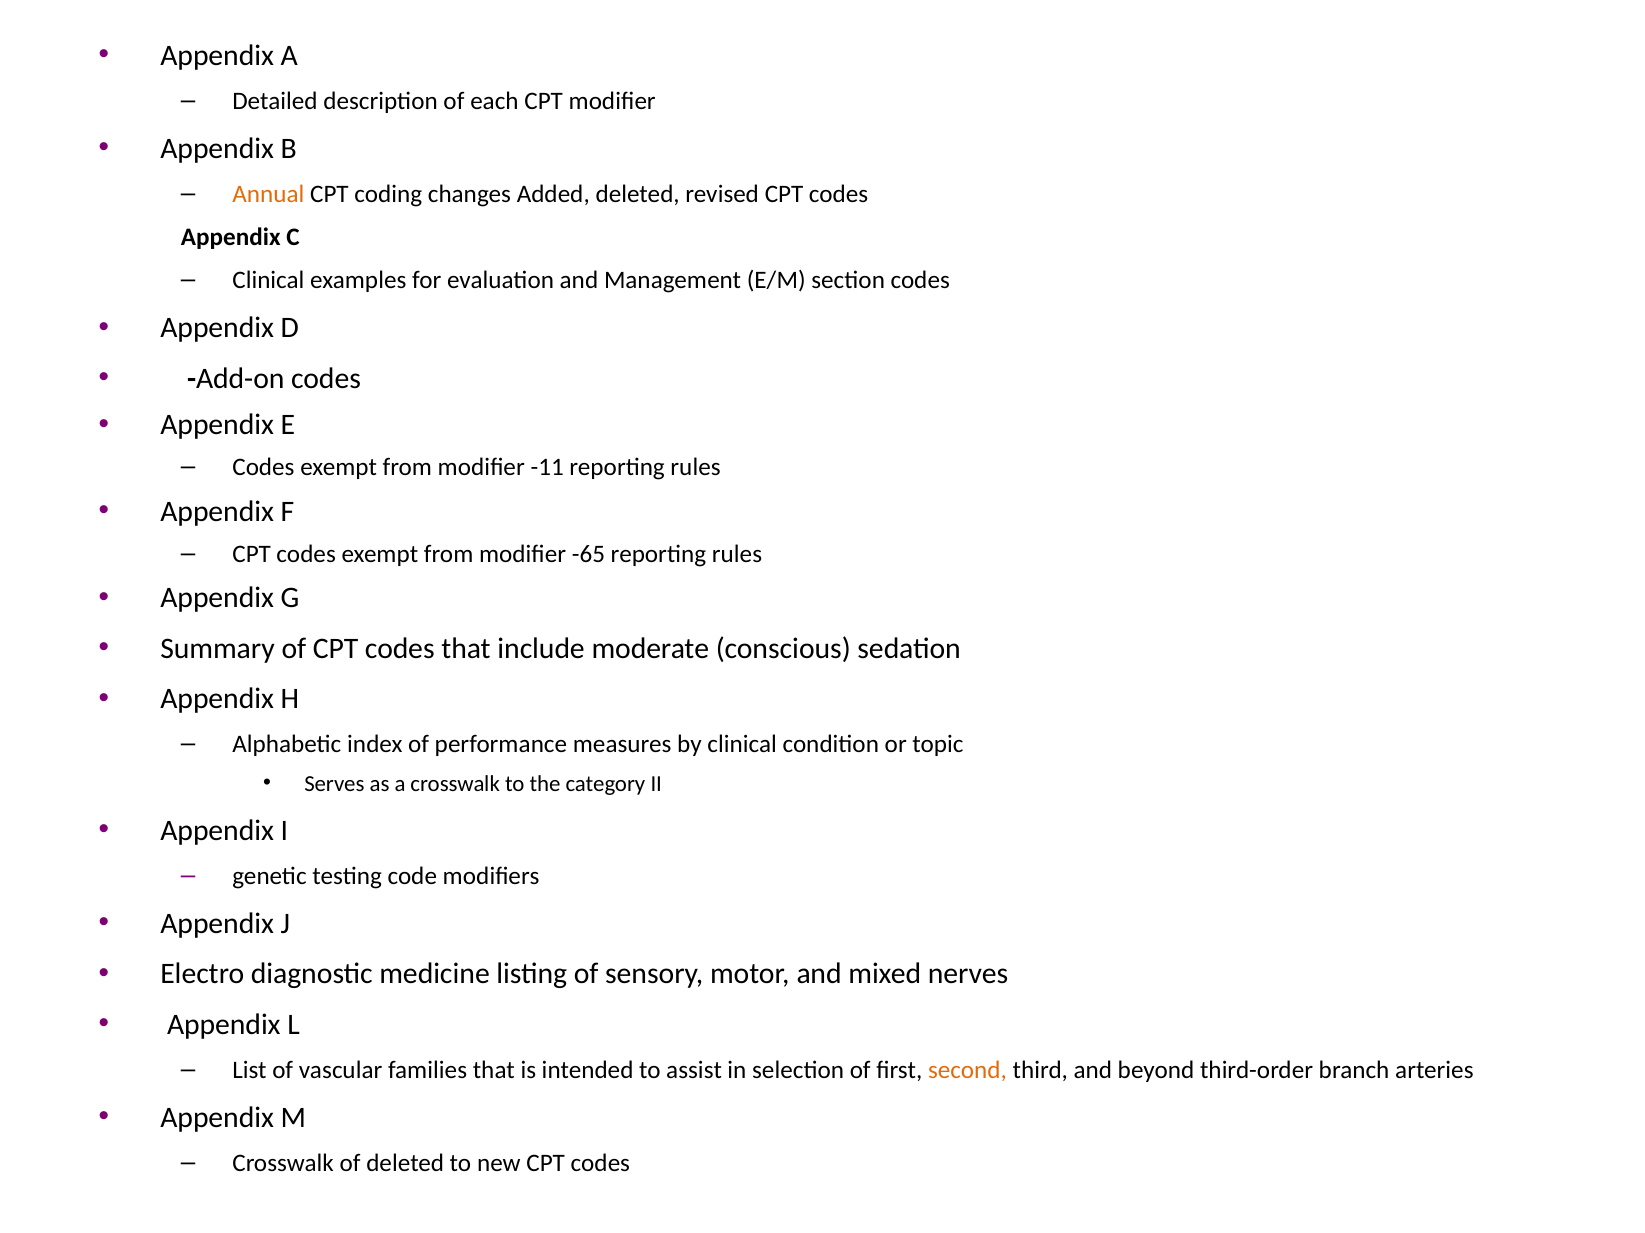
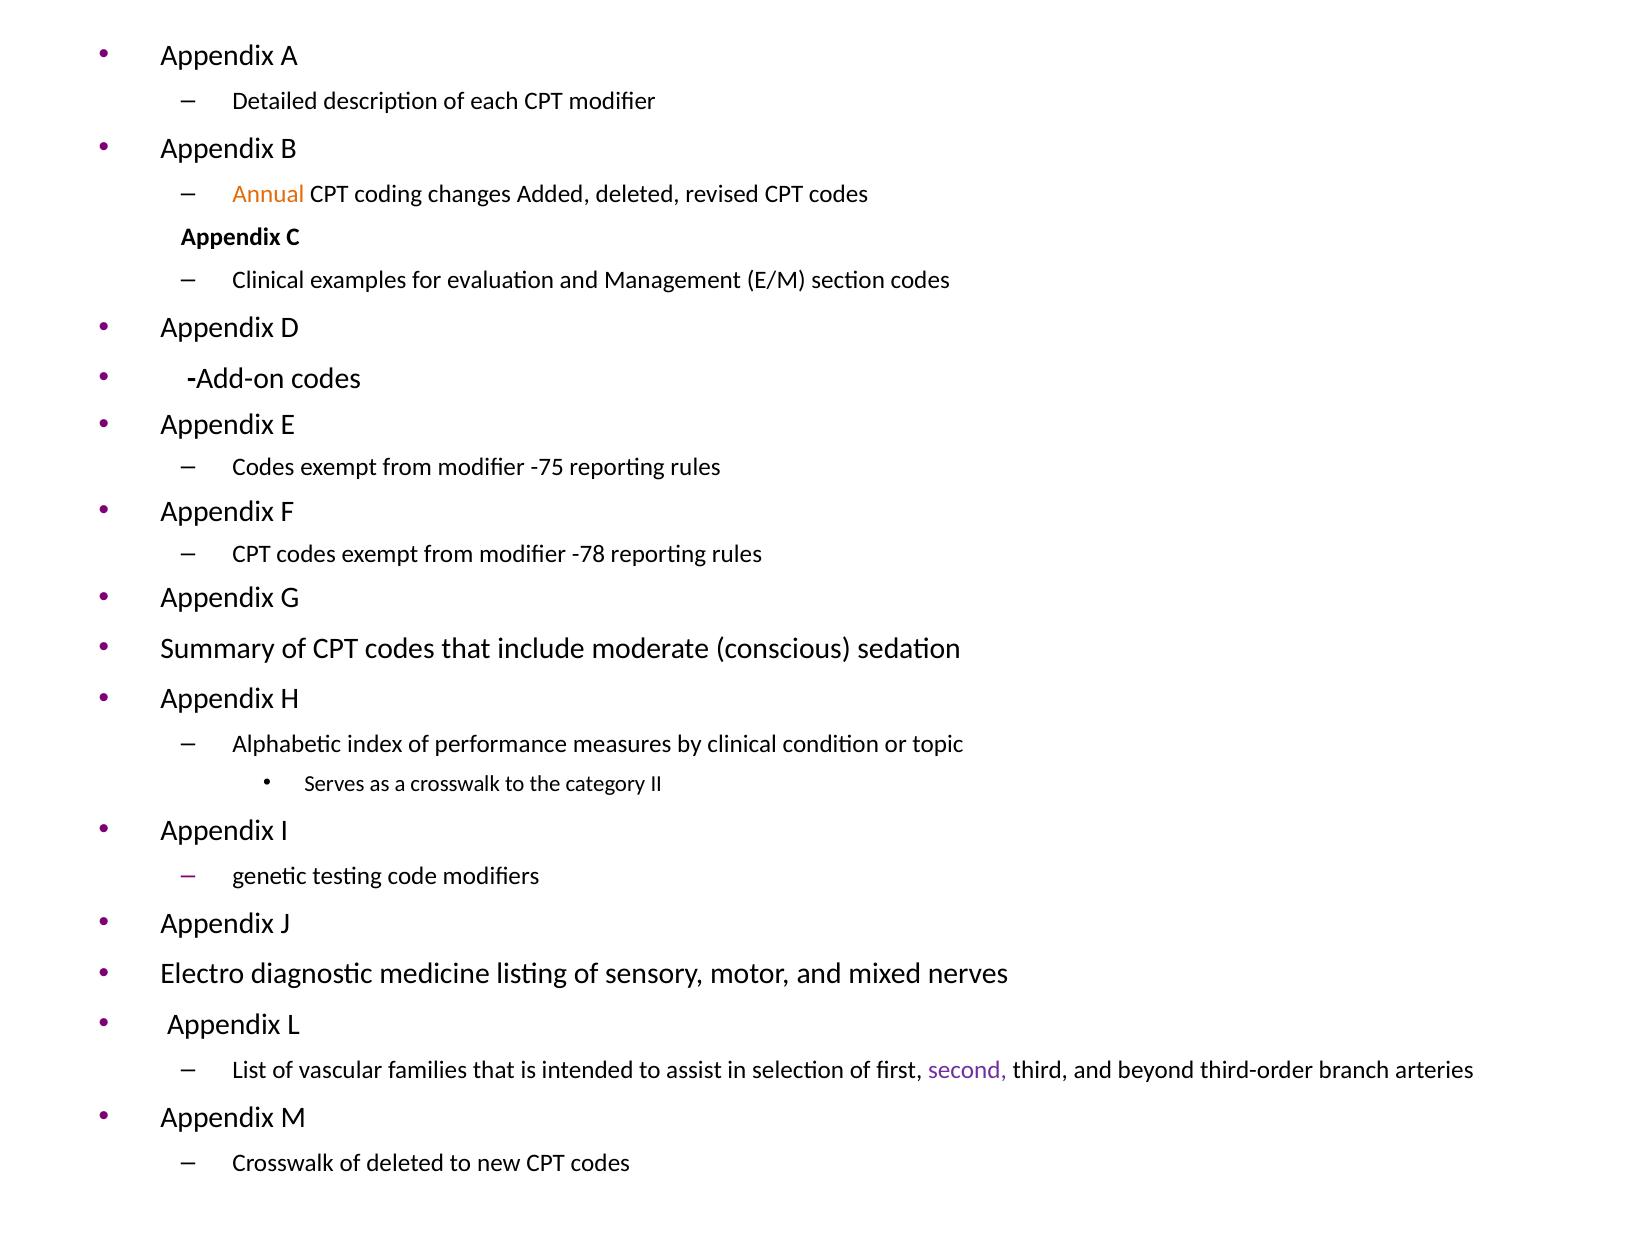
-11: -11 -> -75 (547, 467)
-65: -65 -> -78 (588, 554)
second colour: orange -> purple (967, 1070)
